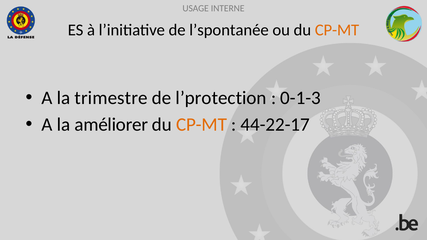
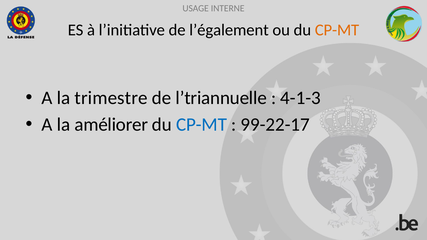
l’spontanée: l’spontanée -> l’également (229, 30)
l’protection: l’protection -> l’triannuelle (221, 98)
0-1-3: 0-1-3 -> 4-1-3 (301, 98)
CP-MT colour: orange -> blue (202, 125)
44-22-17: 44-22-17 -> 99-22-17 (275, 125)
